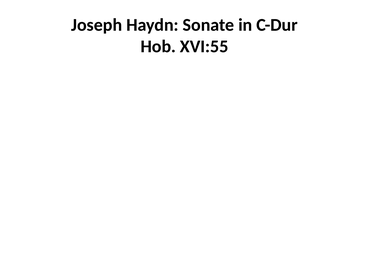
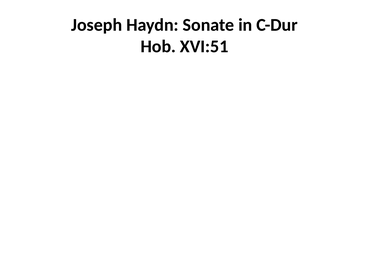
XVI:55: XVI:55 -> XVI:51 (204, 46)
